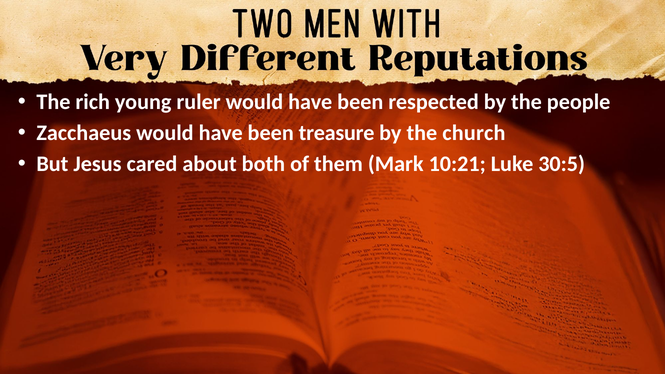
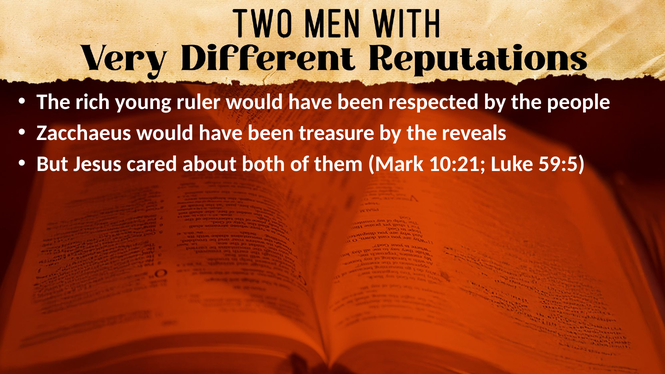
church: church -> reveals (474, 133)
30:5: 30:5 -> 59:5 (562, 164)
